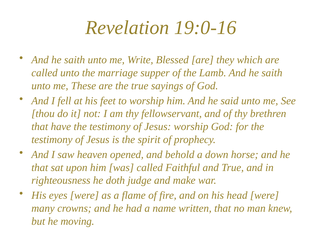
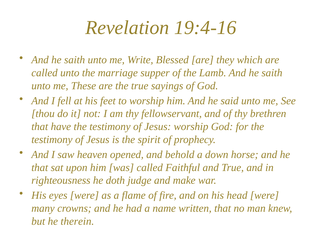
19:0-16: 19:0-16 -> 19:4-16 (205, 28)
moving: moving -> therein (77, 221)
